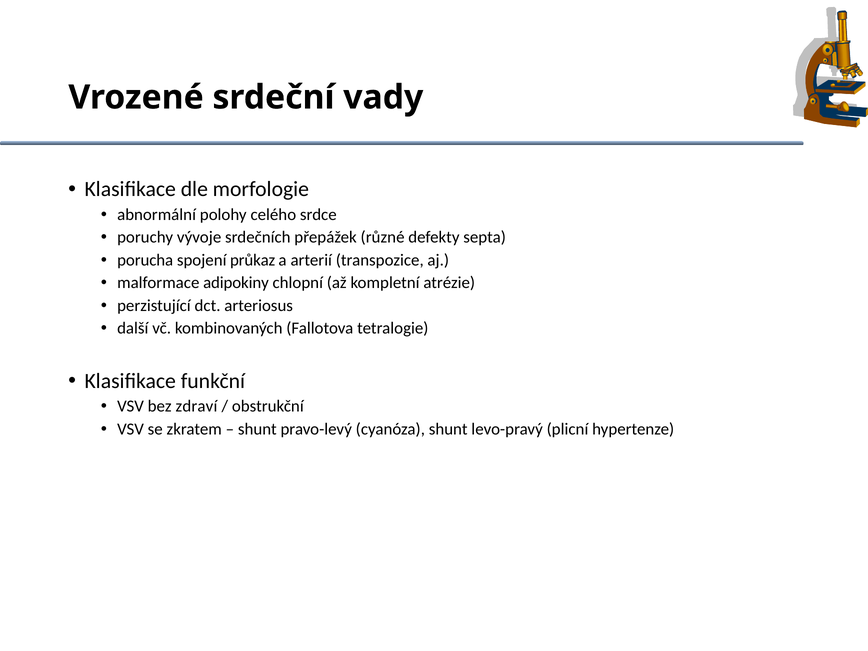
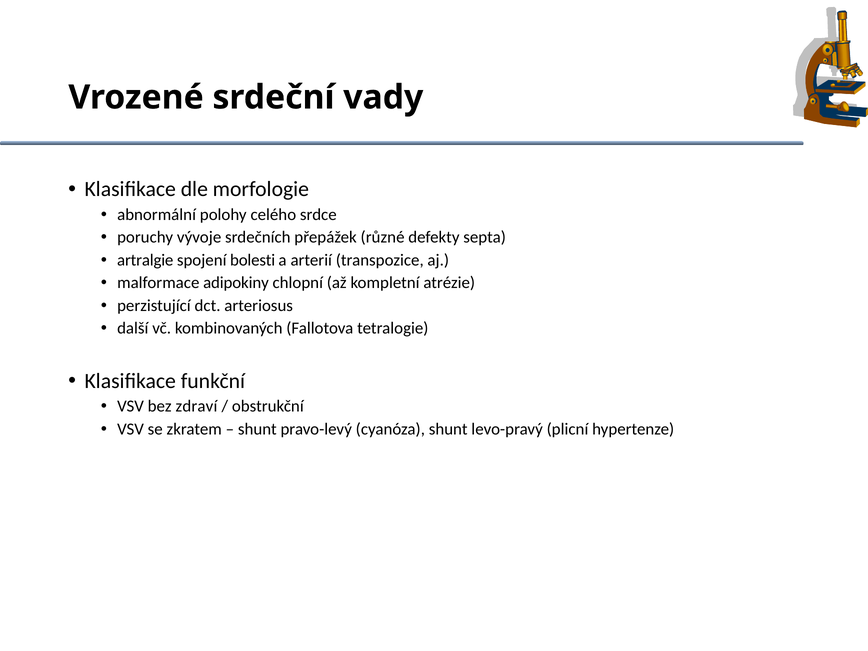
porucha: porucha -> artralgie (145, 260)
průkaz: průkaz -> bolesti (253, 260)
